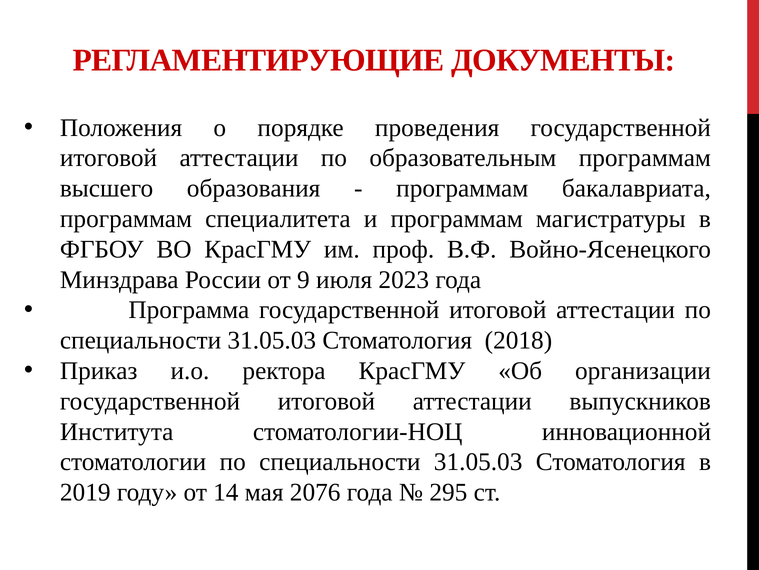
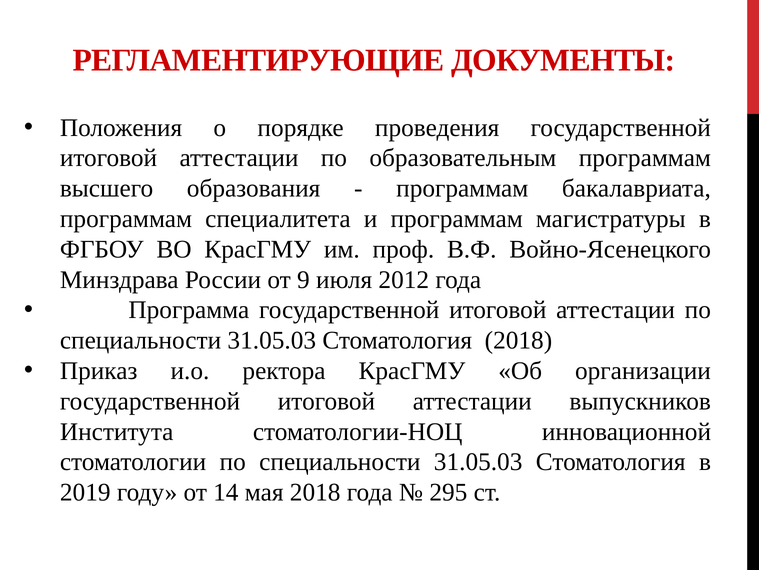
2023: 2023 -> 2012 (404, 279)
мая 2076: 2076 -> 2018 (315, 492)
